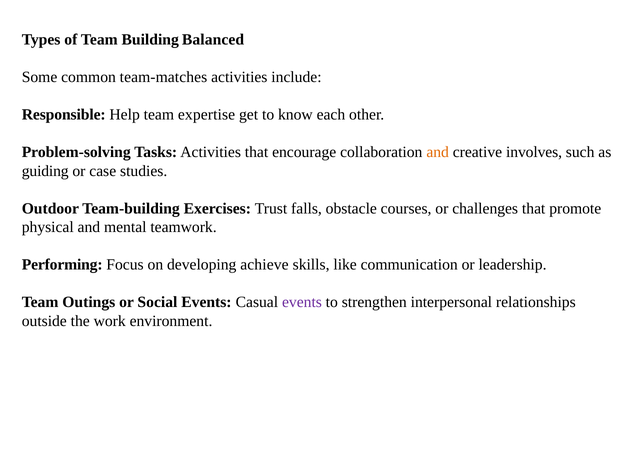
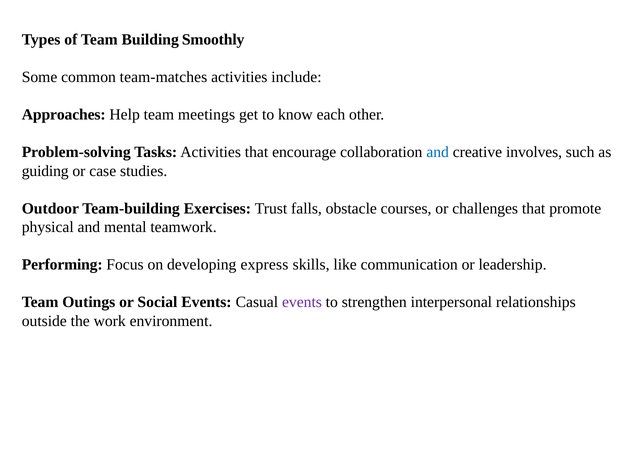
Balanced: Balanced -> Smoothly (213, 40)
Responsible: Responsible -> Approaches (64, 115)
expertise: expertise -> meetings (207, 115)
and colour: orange -> blue (438, 152)
achieve: achieve -> express (264, 265)
